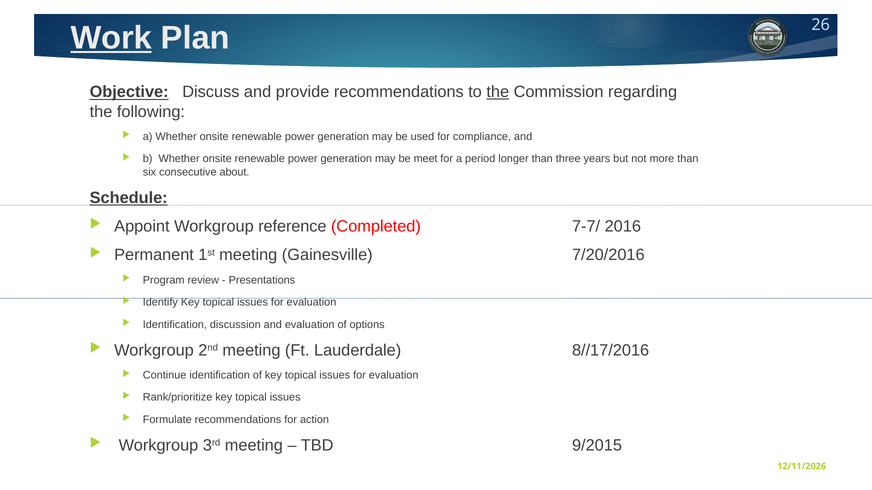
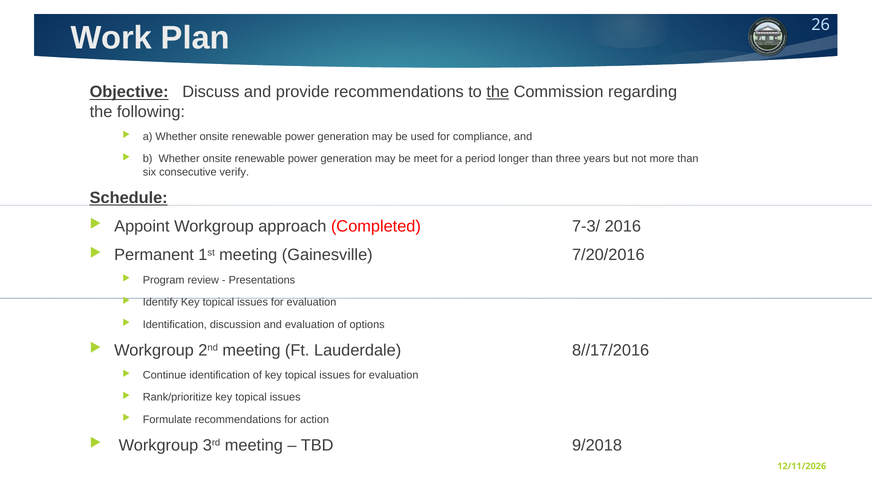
Work underline: present -> none (111, 38)
about: about -> verify (234, 172)
reference: reference -> approach (292, 227)
7-7/: 7-7/ -> 7-3/ (586, 227)
9/2015: 9/2015 -> 9/2018 (597, 446)
